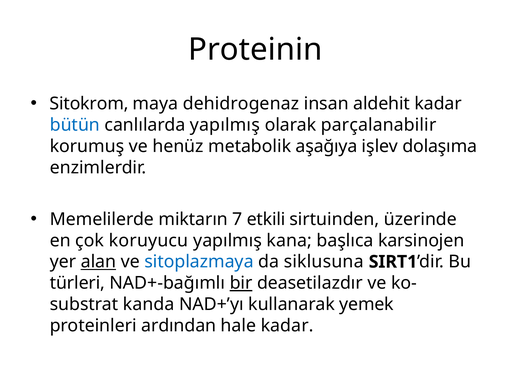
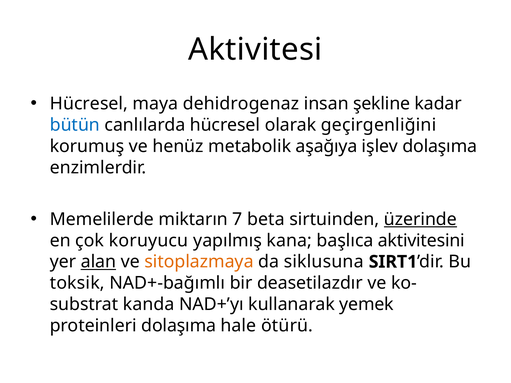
Proteinin: Proteinin -> Aktivitesi (255, 49)
Sitokrom: Sitokrom -> Hücresel (89, 104)
aldehit: aldehit -> şekline (382, 104)
canlılarda yapılmış: yapılmış -> hücresel (225, 125)
parçalanabilir: parçalanabilir -> geçirgenliğini (379, 125)
etkili: etkili -> beta (266, 219)
üzerinde underline: none -> present (420, 219)
karsinojen: karsinojen -> aktivitesini (421, 241)
sitoplazmaya colour: blue -> orange (199, 262)
türleri: türleri -> toksik (77, 283)
bir underline: present -> none (241, 283)
proteinleri ardından: ardından -> dolaşıma (179, 326)
hale kadar: kadar -> ötürü (287, 326)
